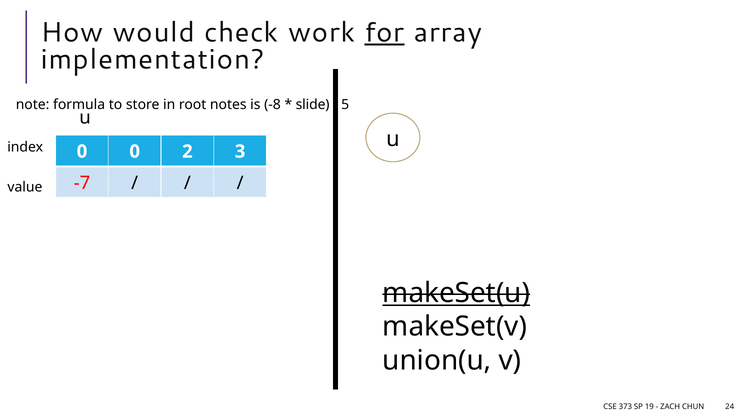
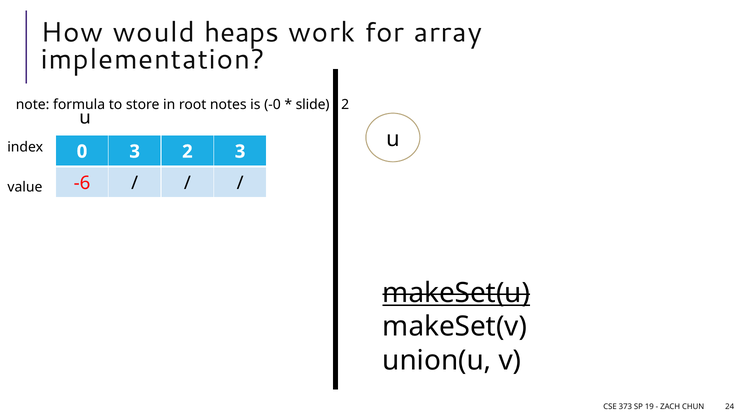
check: check -> heaps (242, 32)
for underline: present -> none (384, 32)
-8: -8 -> -0 (272, 105)
5: 5 -> 2 (345, 105)
0 0: 0 -> 3 (135, 152)
-7: -7 -> -6 (82, 183)
